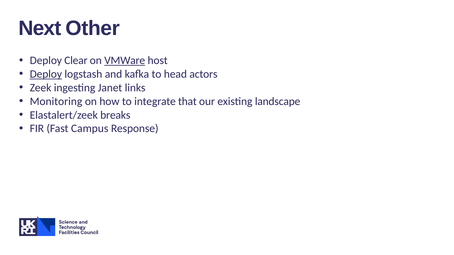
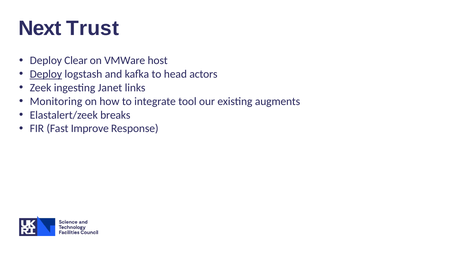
Other: Other -> Trust (93, 28)
VMWare underline: present -> none (125, 61)
that: that -> tool (187, 102)
landscape: landscape -> augments (278, 102)
Campus: Campus -> Improve (90, 129)
